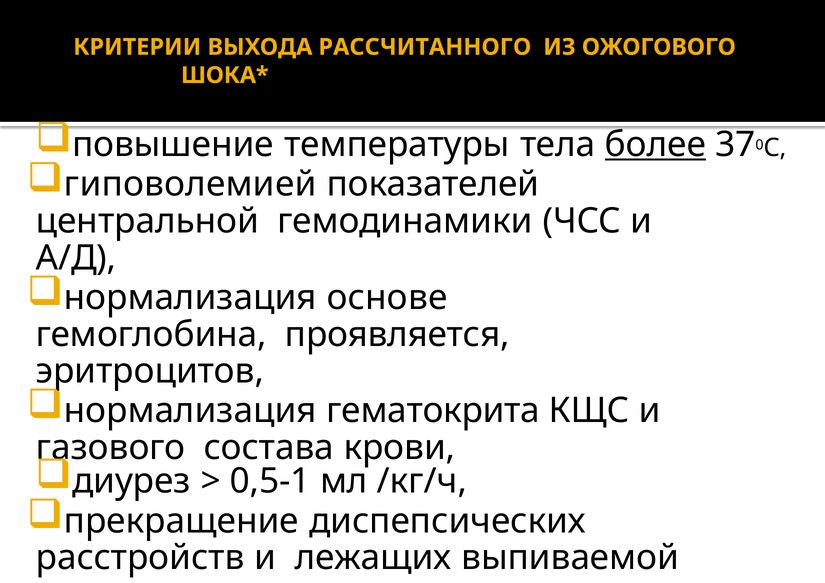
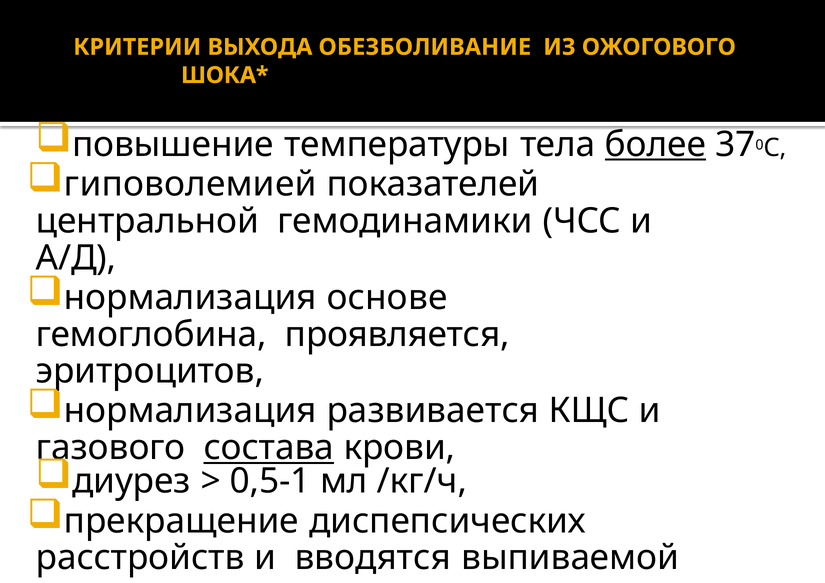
РАССЧИТАННОГО: РАССЧИТАННОГО -> ОБЕЗБОЛИВАНИЕ (425, 47)
гематокрита: гематокрита -> развивается (433, 411)
состава underline: none -> present (269, 448)
лежащих: лежащих -> вводятся (373, 558)
